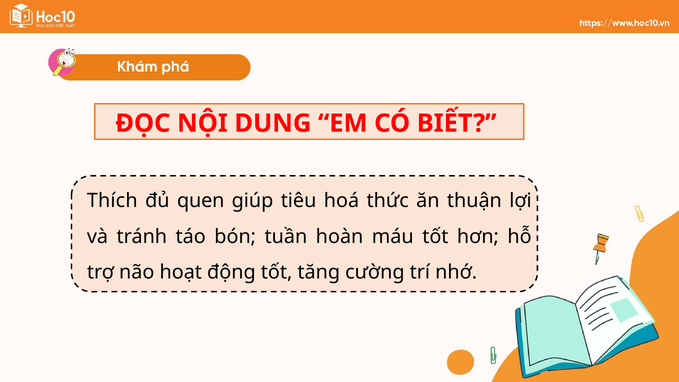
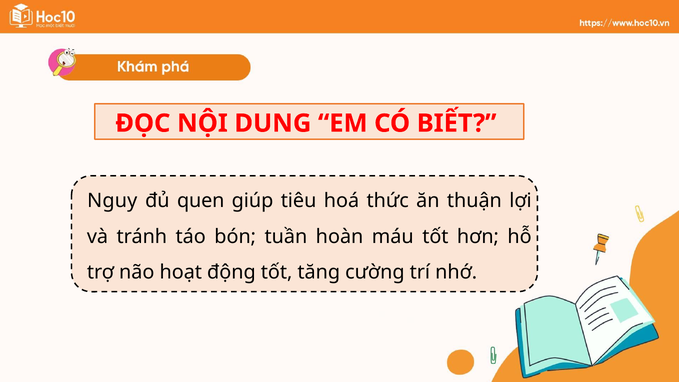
Thích: Thích -> Nguy (112, 201)
